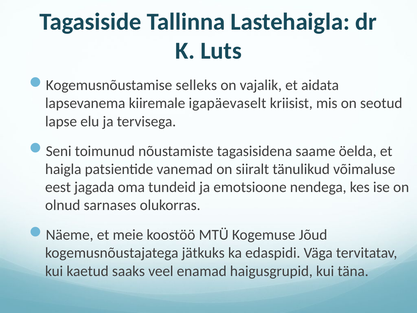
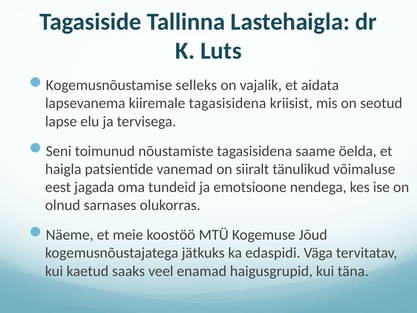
kiiremale igapäevaselt: igapäevaselt -> tagasisidena (227, 103)
